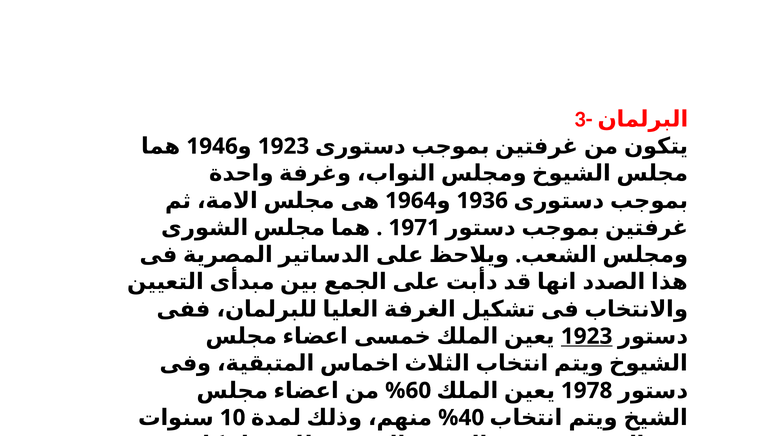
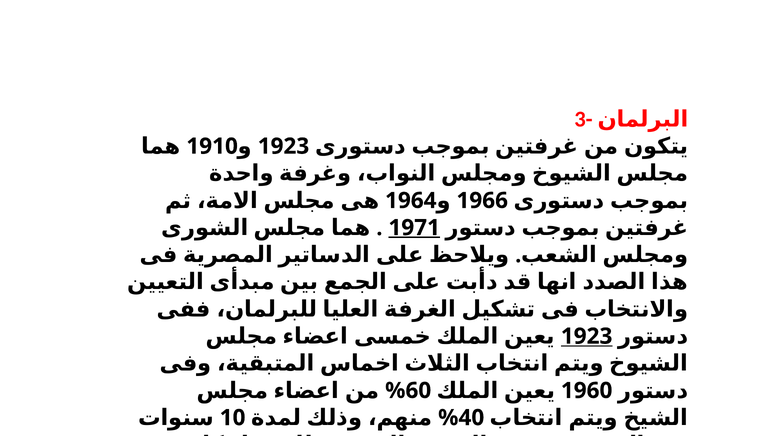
1946: 1946 -> 1910 (212, 146)
1936: 1936 -> 1966 (482, 200)
1971 underline: none -> present (414, 227)
1978: 1978 -> 1960 (587, 390)
